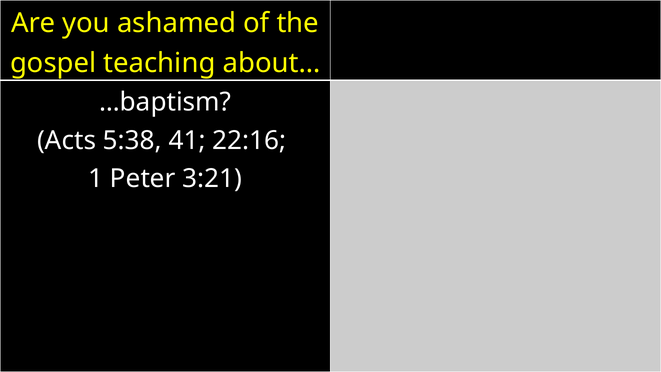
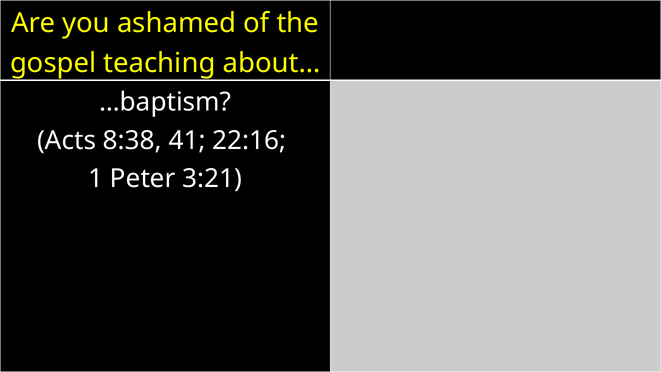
5:38: 5:38 -> 8:38 (132, 140)
